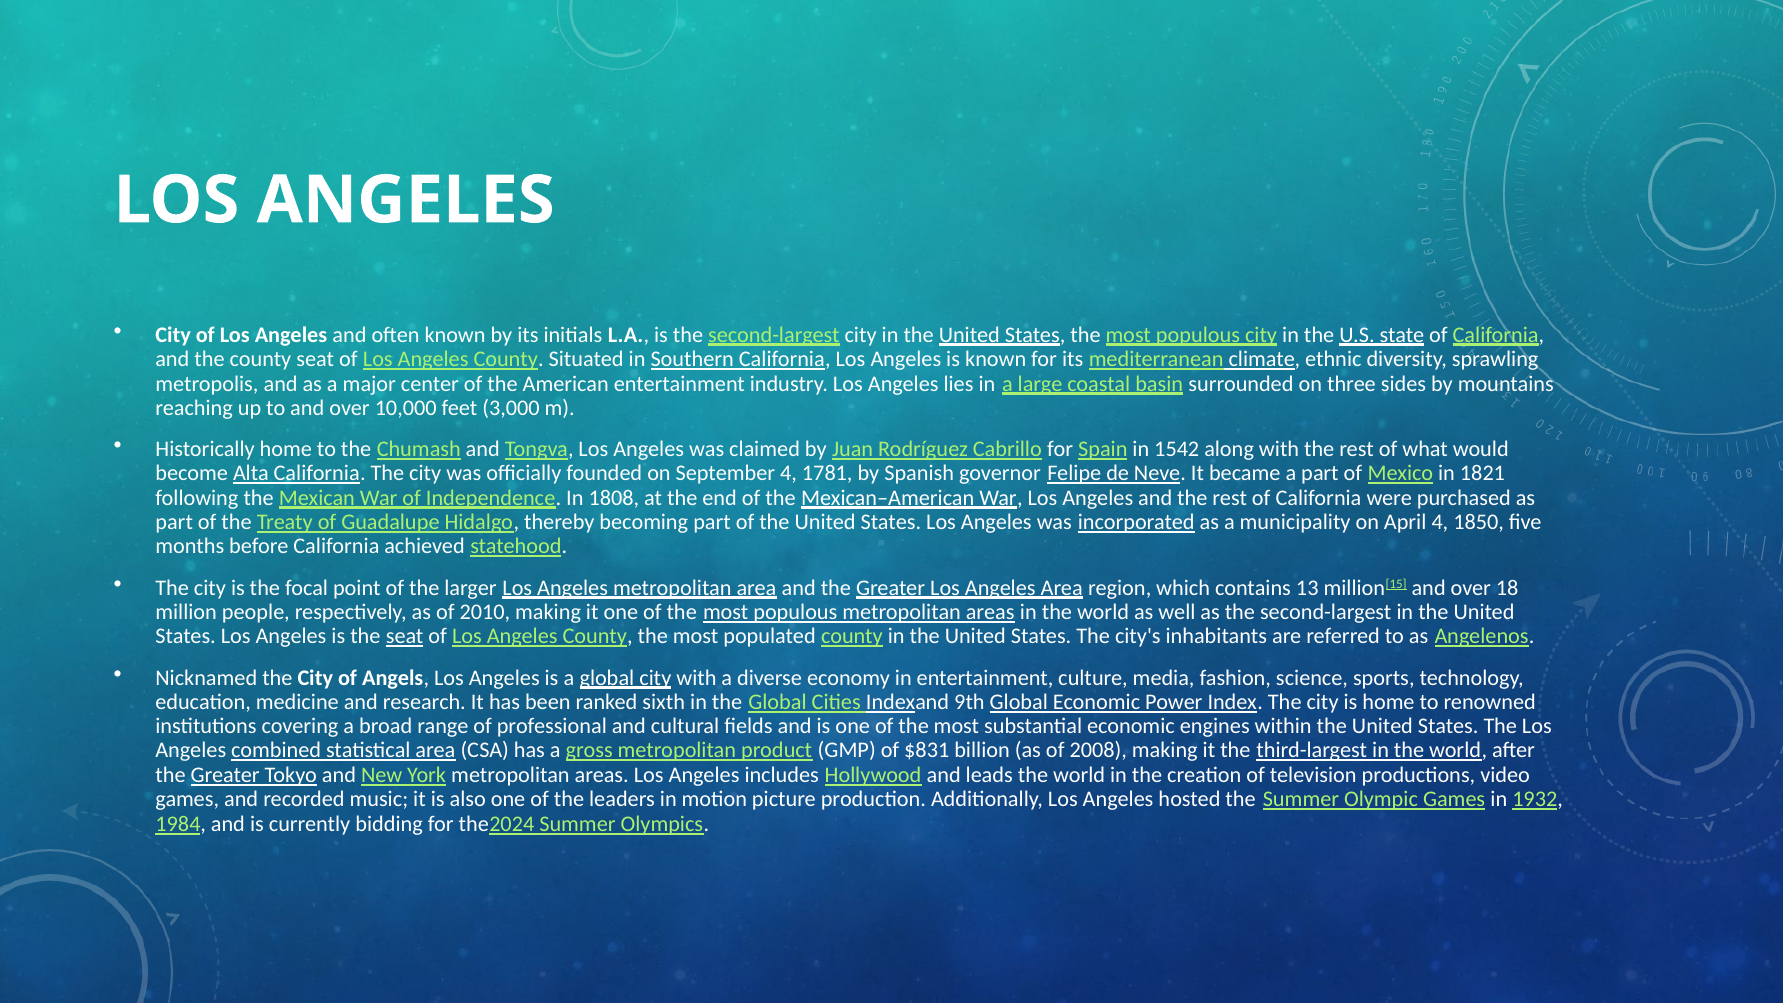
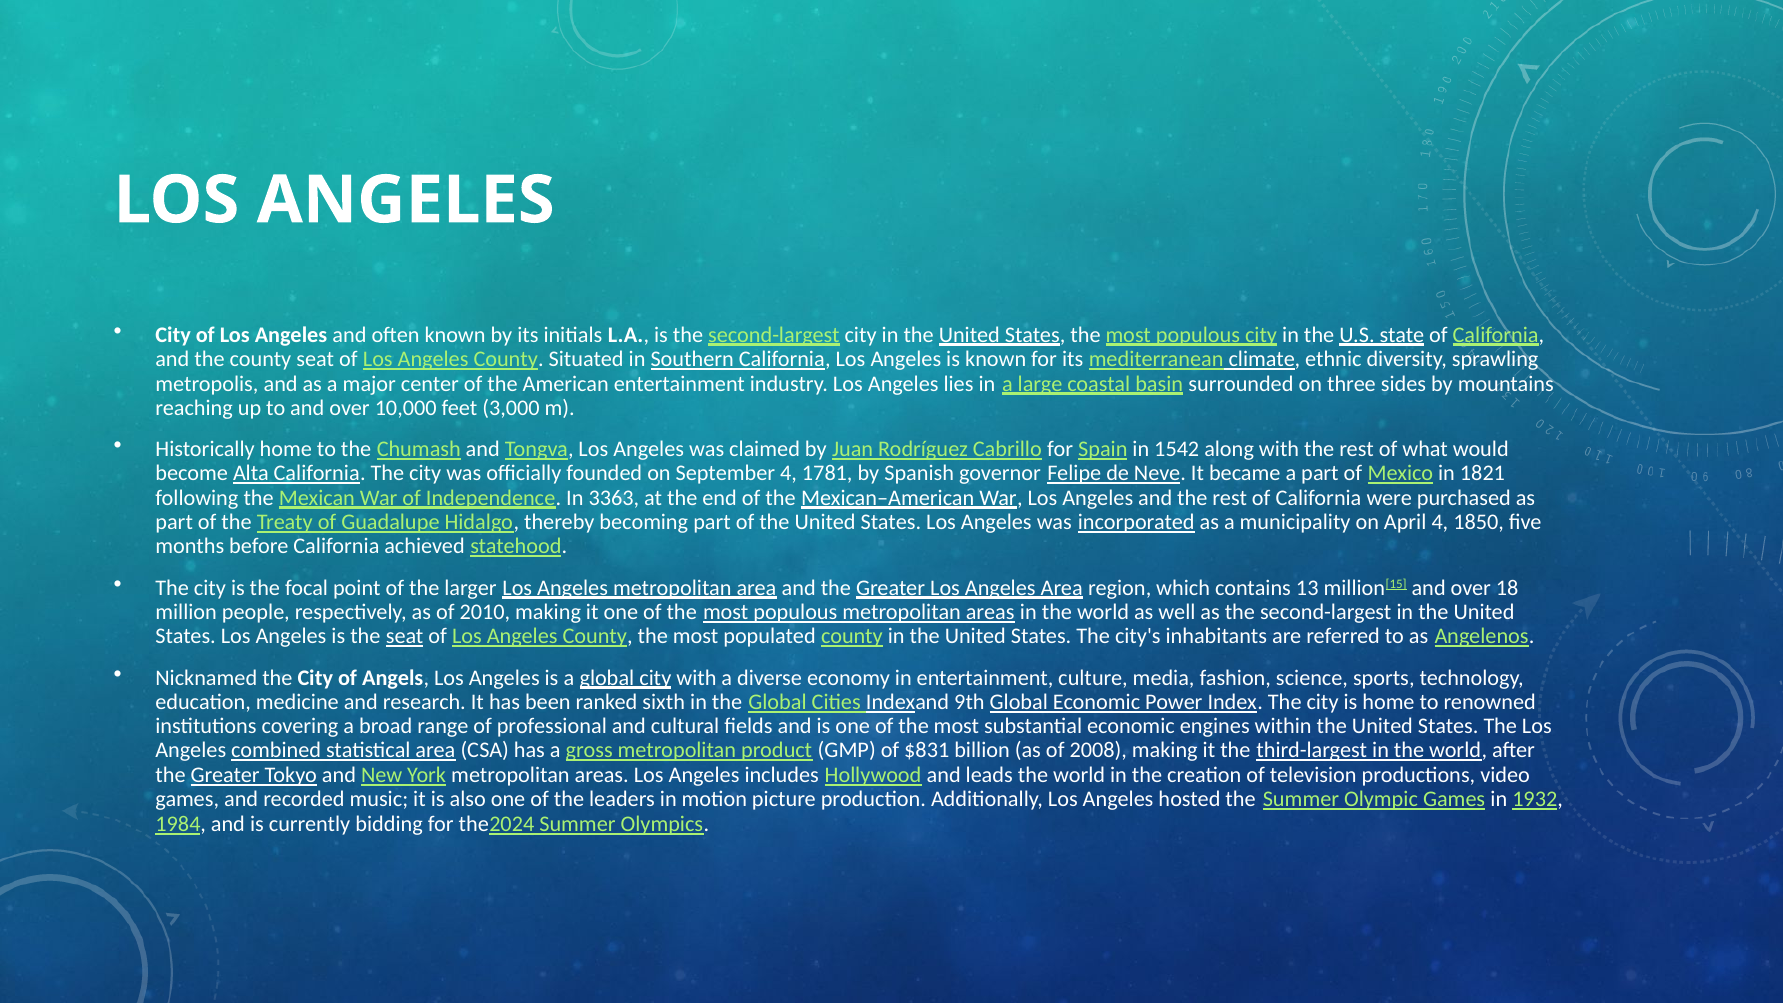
1808: 1808 -> 3363 (614, 498)
